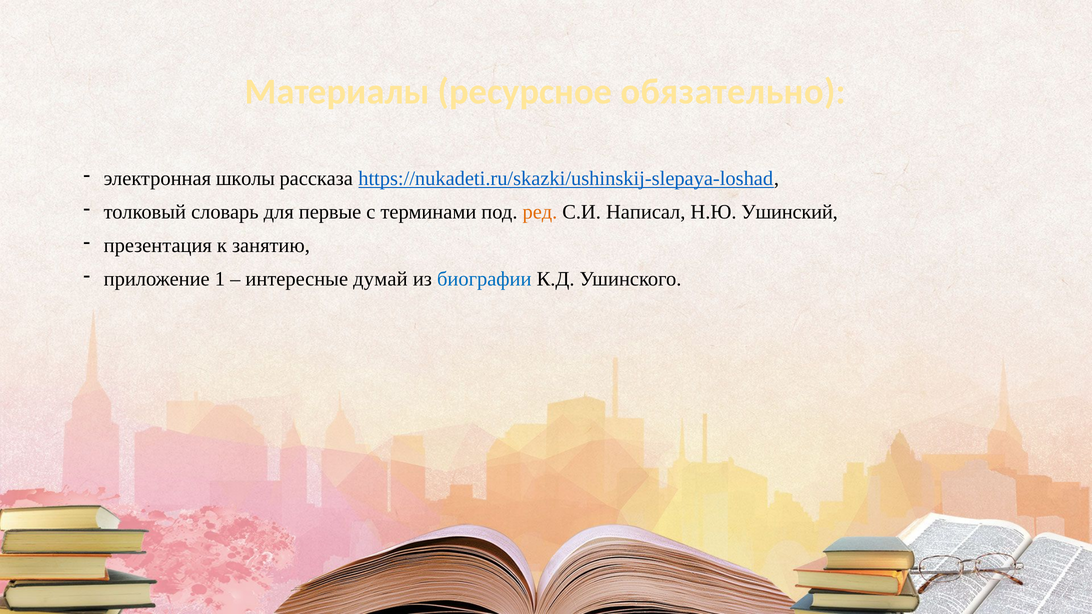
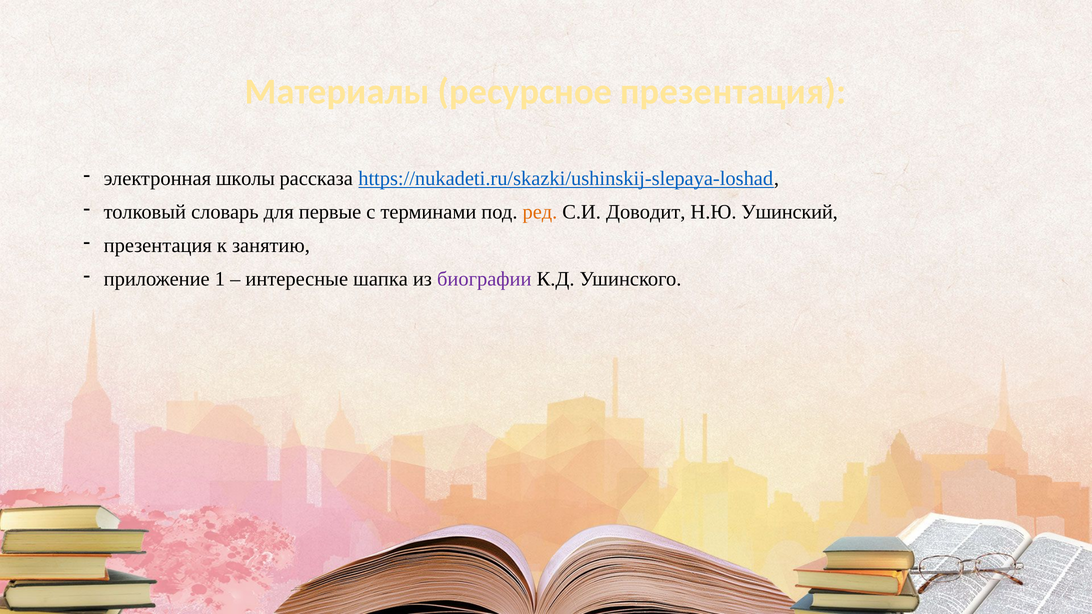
ресурсное обязательно: обязательно -> презентация (733, 92)
Написал: Написал -> Доводит (646, 212)
думай: думай -> шапка (381, 279)
биографии colour: blue -> purple (484, 279)
